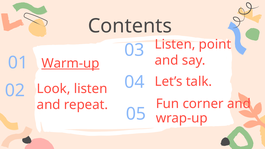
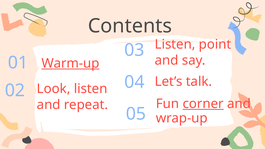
corner underline: none -> present (203, 104)
